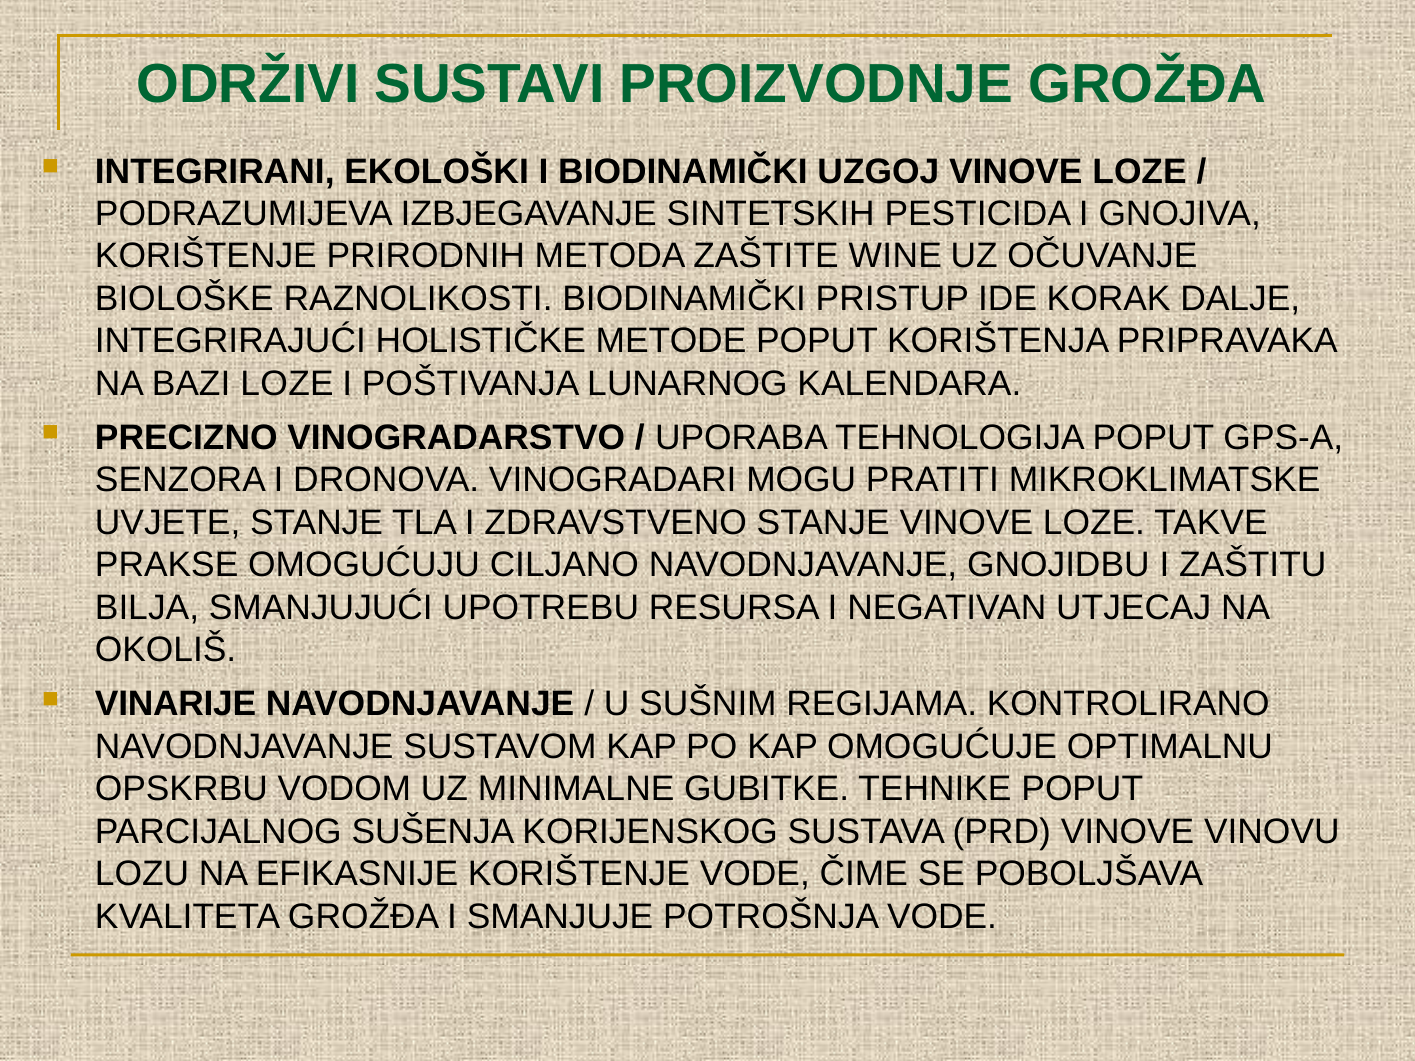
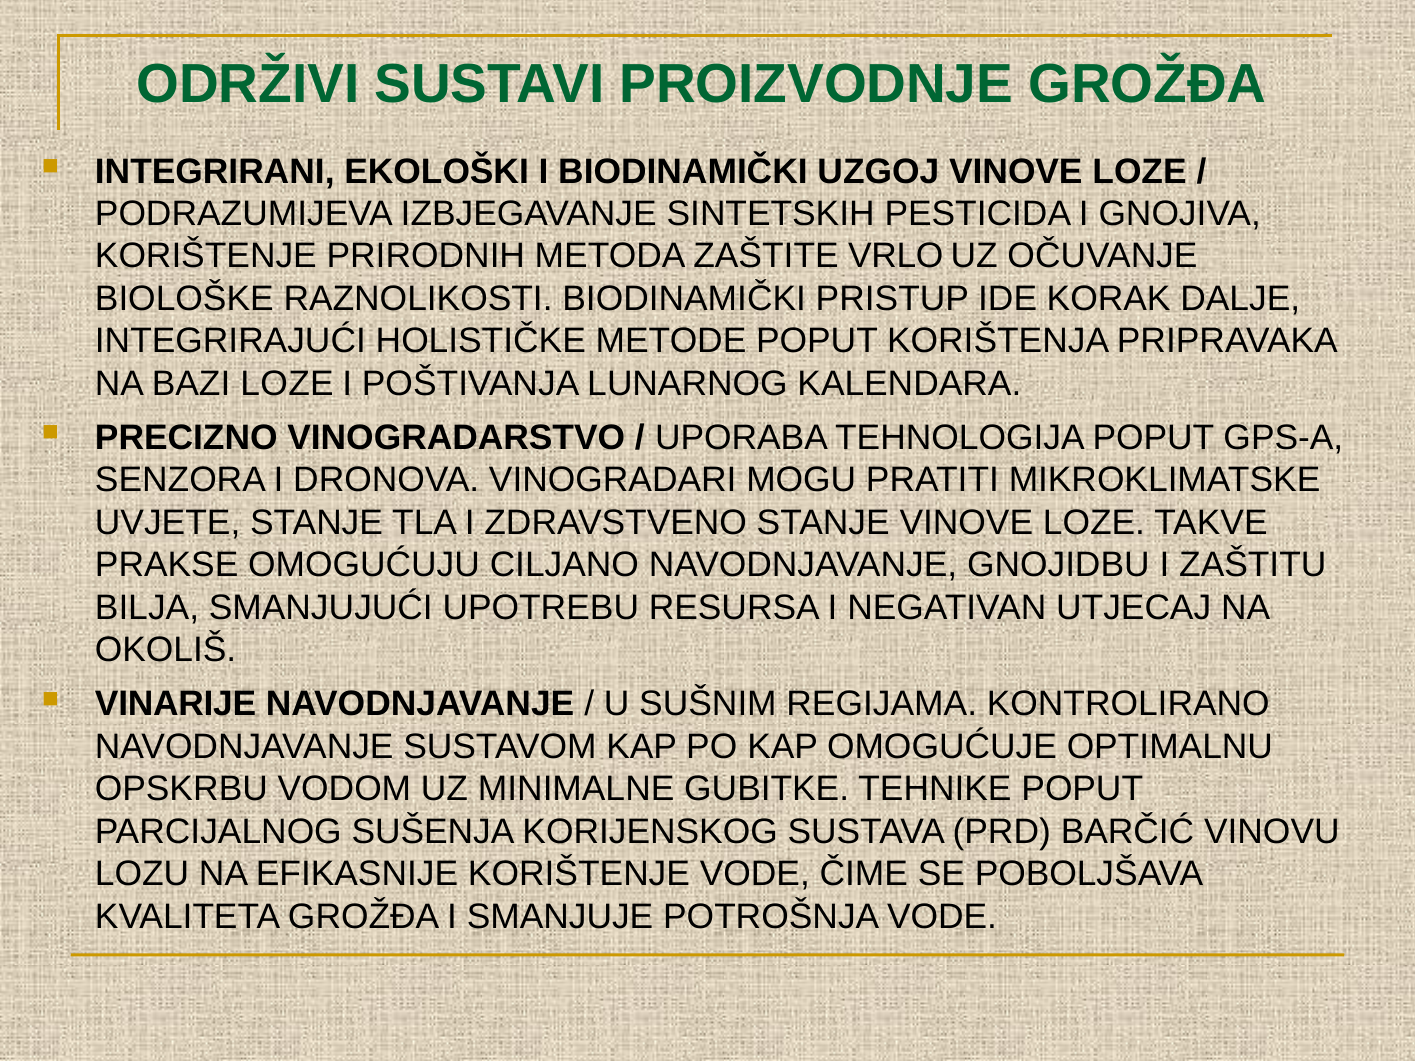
WINE: WINE -> VRLO (896, 256)
PRD VINOVE: VINOVE -> BARČIĆ (1127, 832)
